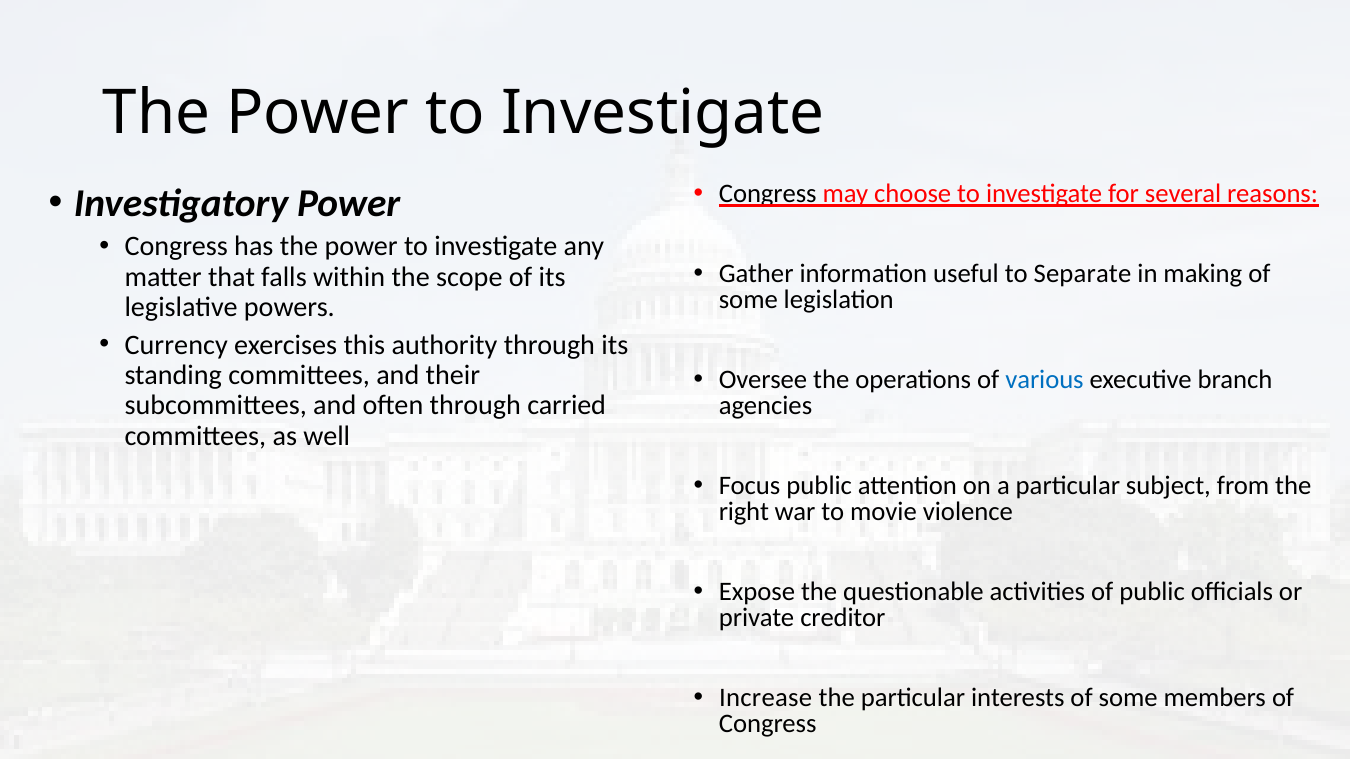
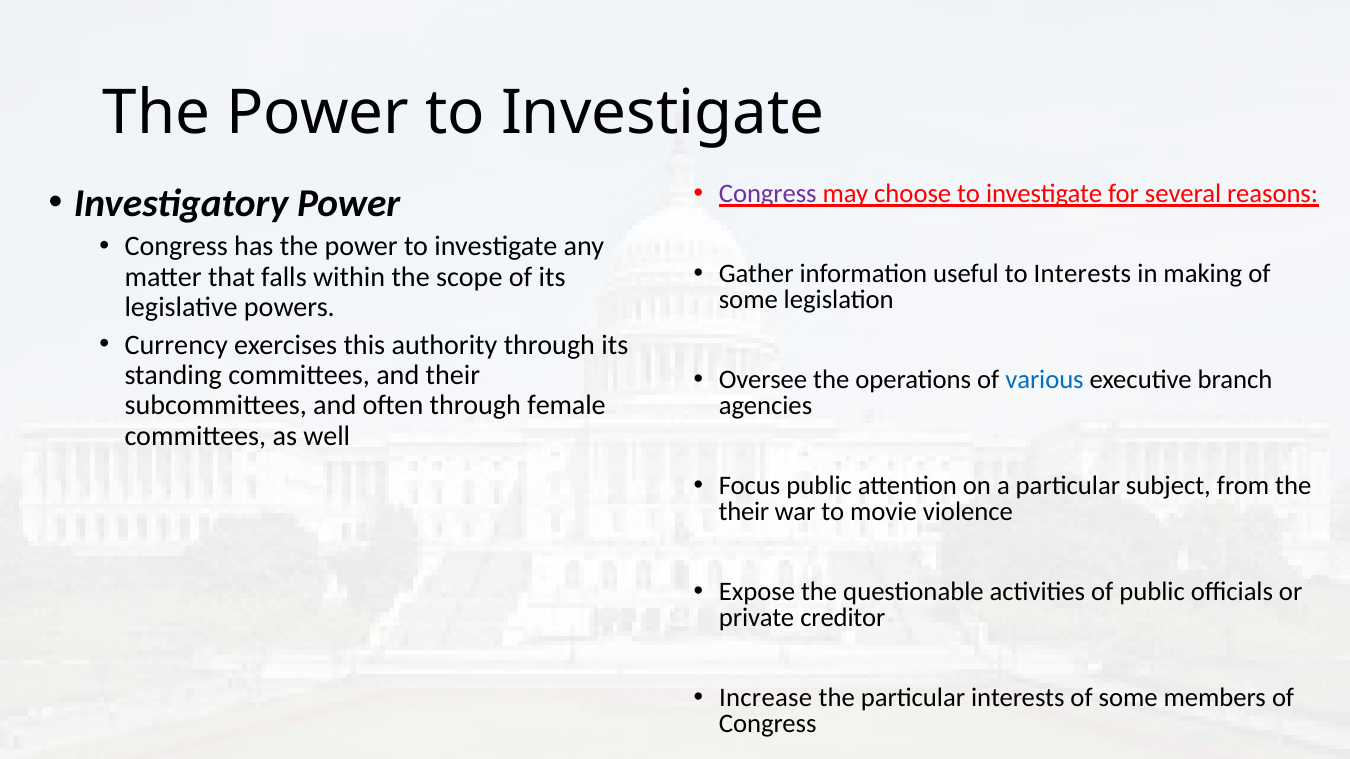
Congress colour: black -> purple (768, 194)
to Separate: Separate -> Interests (1082, 274)
carried: carried -> female (566, 406)
right: right -> their (744, 512)
